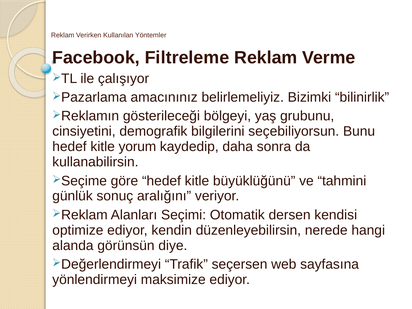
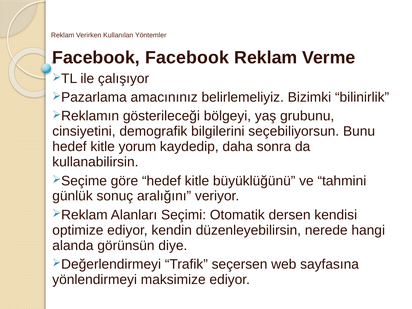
Facebook Filtreleme: Filtreleme -> Facebook (187, 58)
